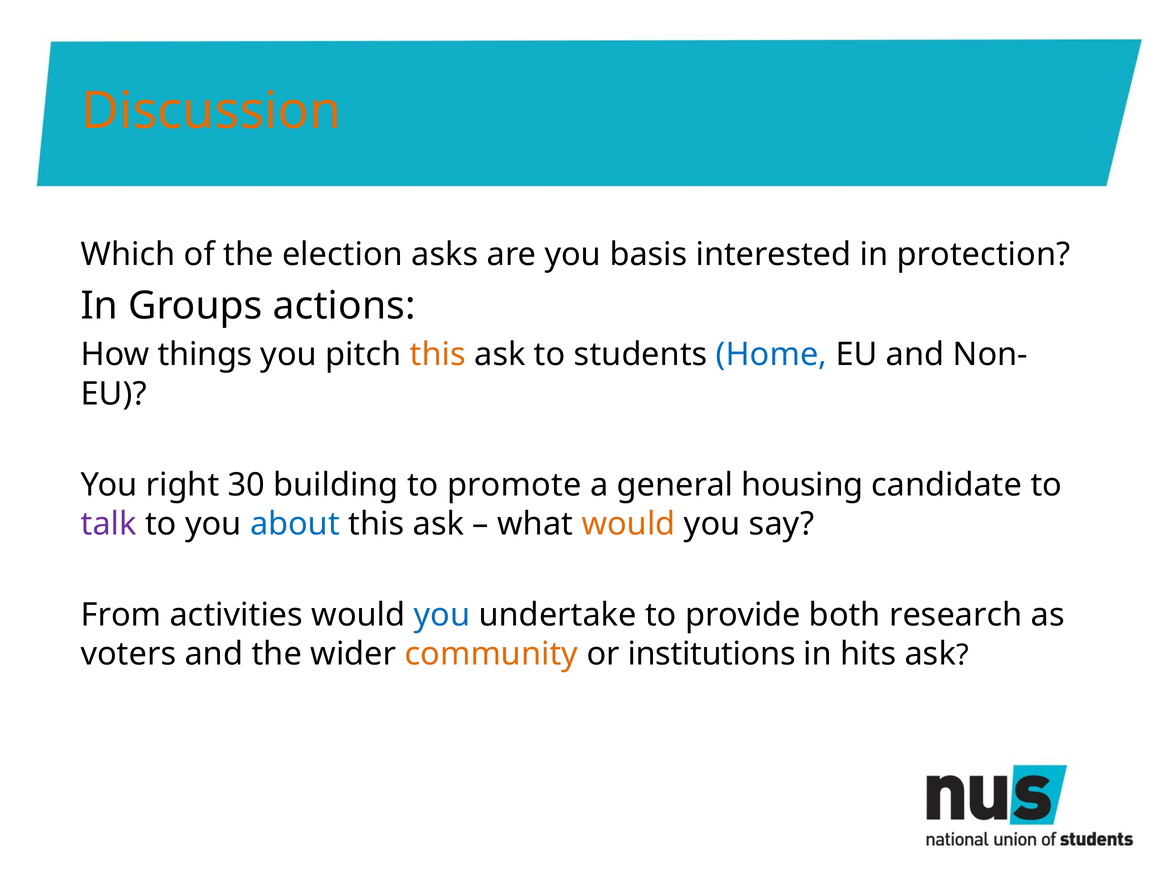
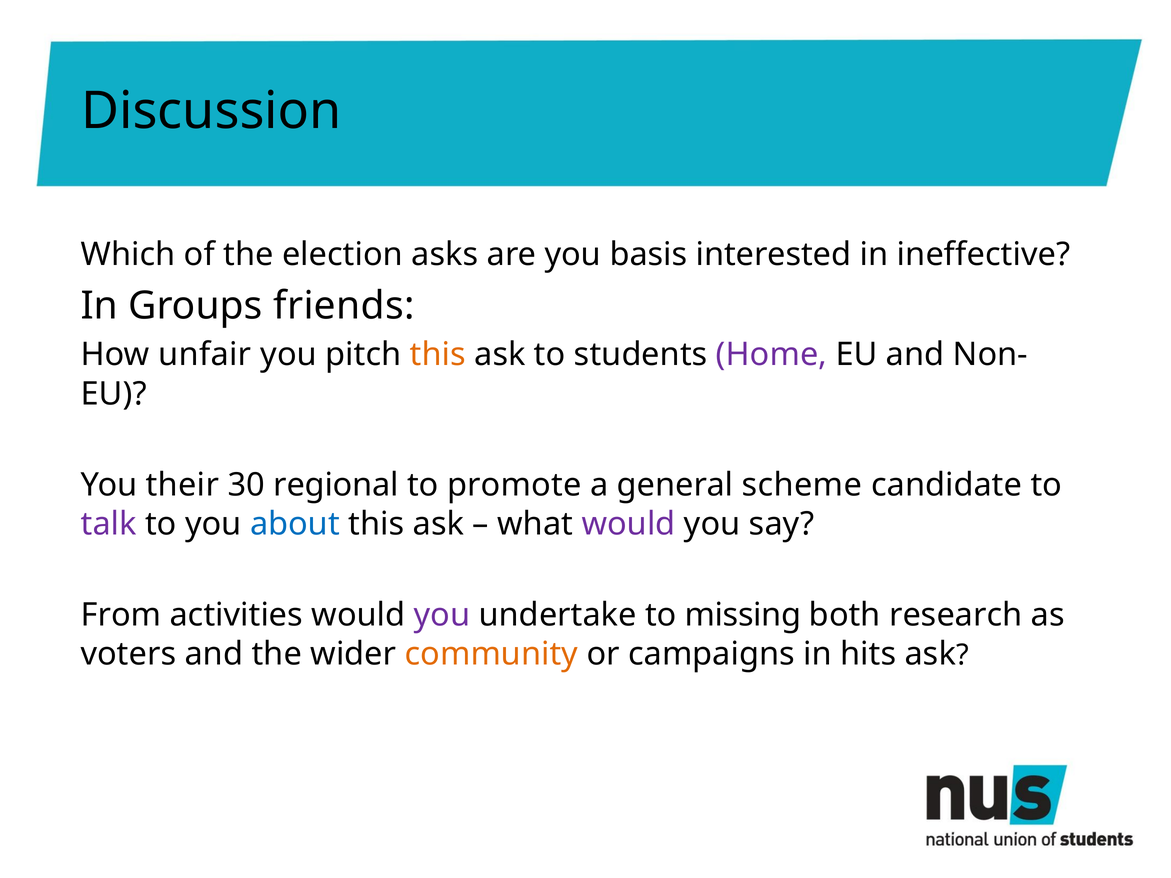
Discussion colour: orange -> black (211, 111)
protection: protection -> ineffective (984, 255)
actions: actions -> friends (344, 306)
things: things -> unfair (205, 355)
Home colour: blue -> purple (771, 355)
right: right -> their (182, 485)
building: building -> regional (336, 485)
housing: housing -> scheme (802, 485)
would colour: orange -> purple (628, 524)
you colour: blue -> purple (442, 615)
provide: provide -> missing (743, 615)
institutions: institutions -> campaigns (711, 654)
